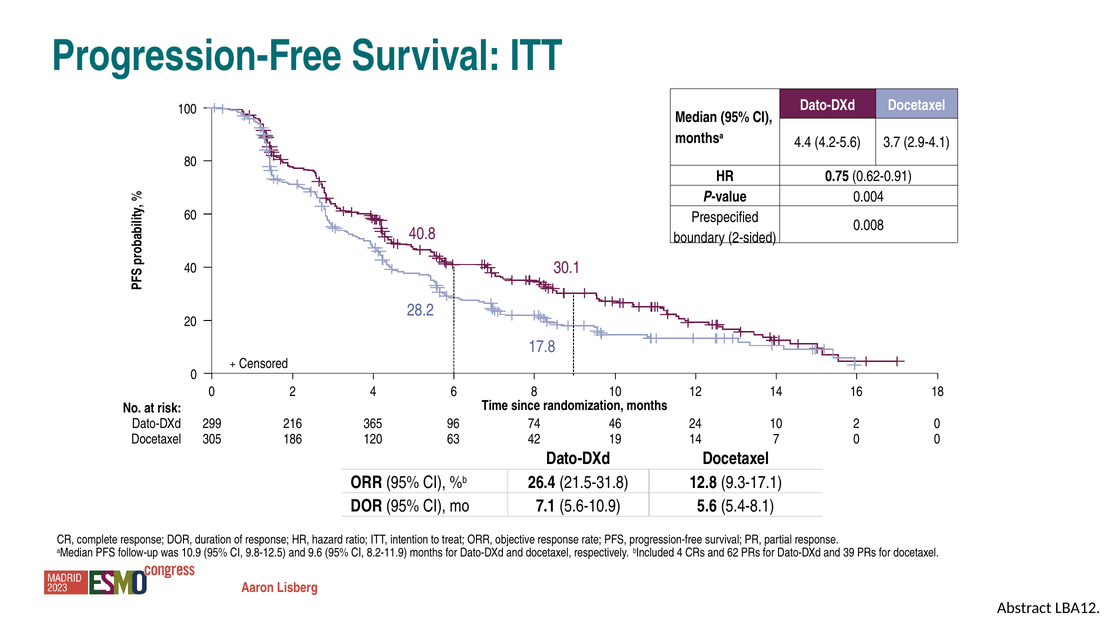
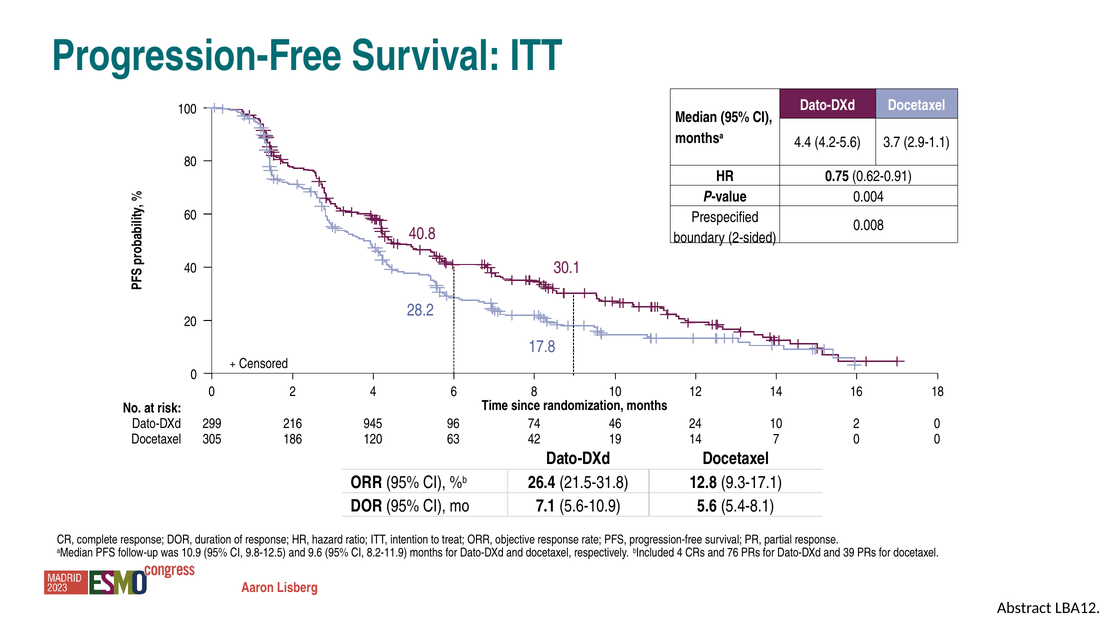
2.9-4.1: 2.9-4.1 -> 2.9-1.1 (927, 143)
365: 365 -> 945 (373, 424)
62: 62 -> 76 (733, 553)
